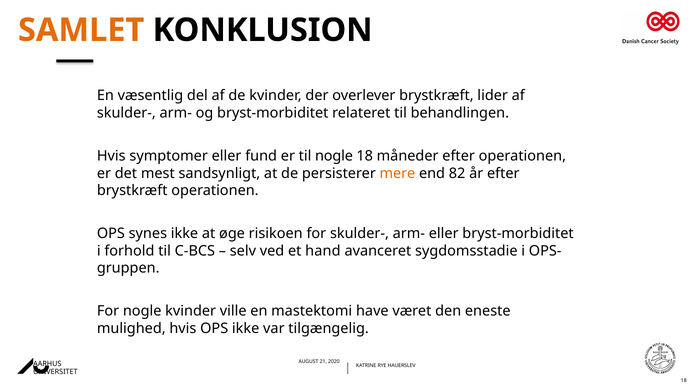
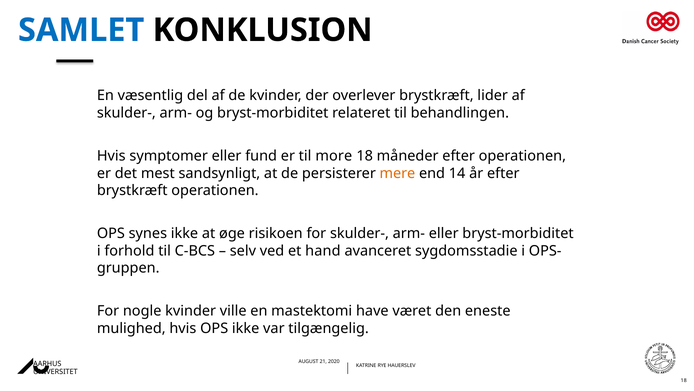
SAMLET colour: orange -> blue (81, 30)
til nogle: nogle -> more (334, 156)
82: 82 -> 14 (457, 173)
